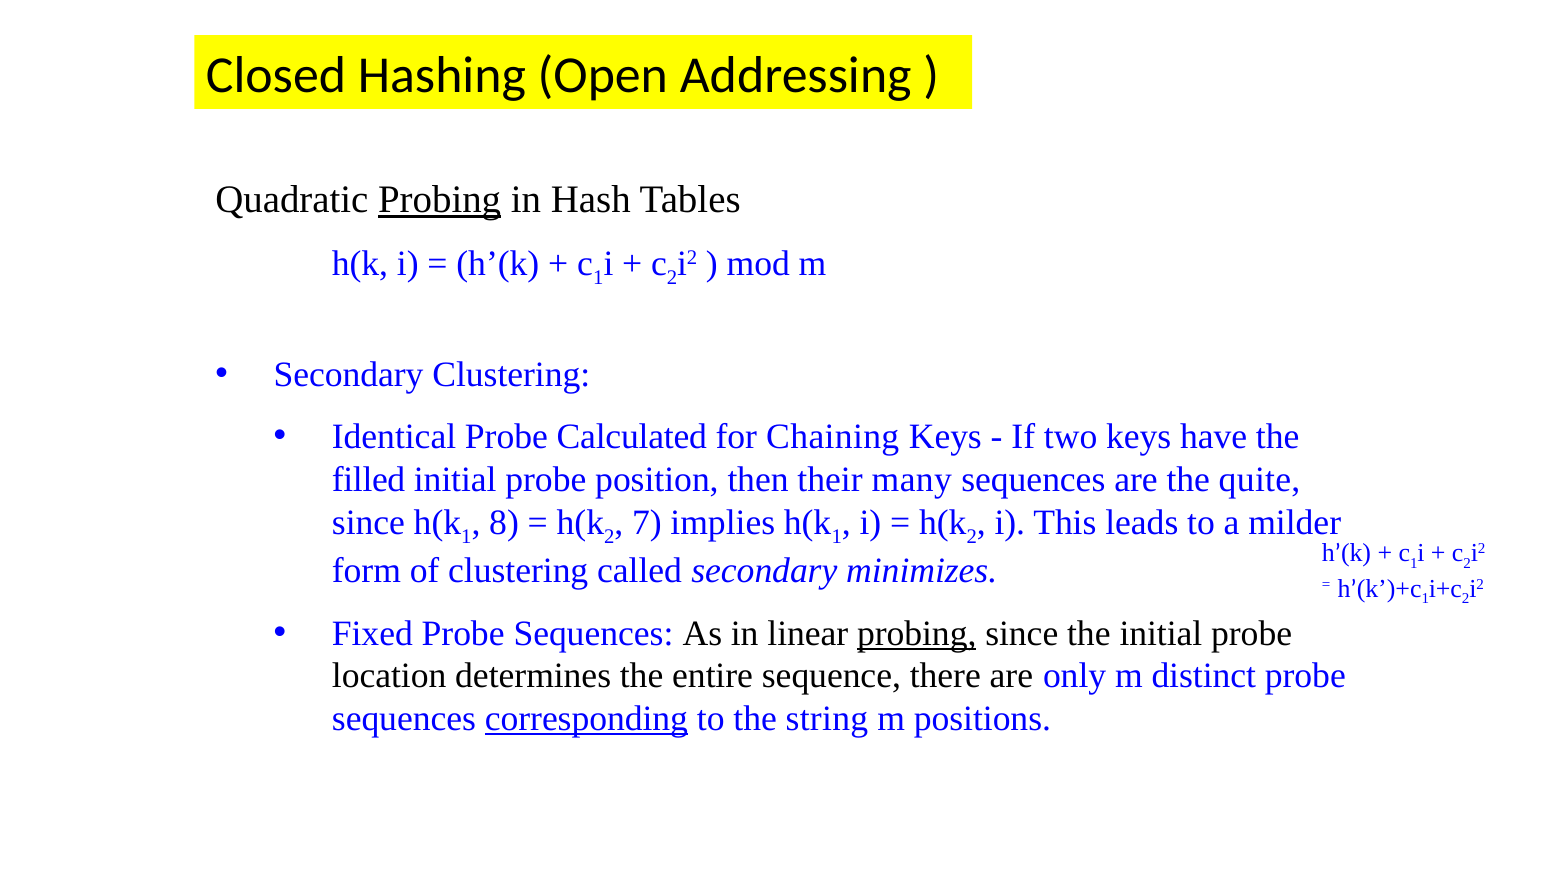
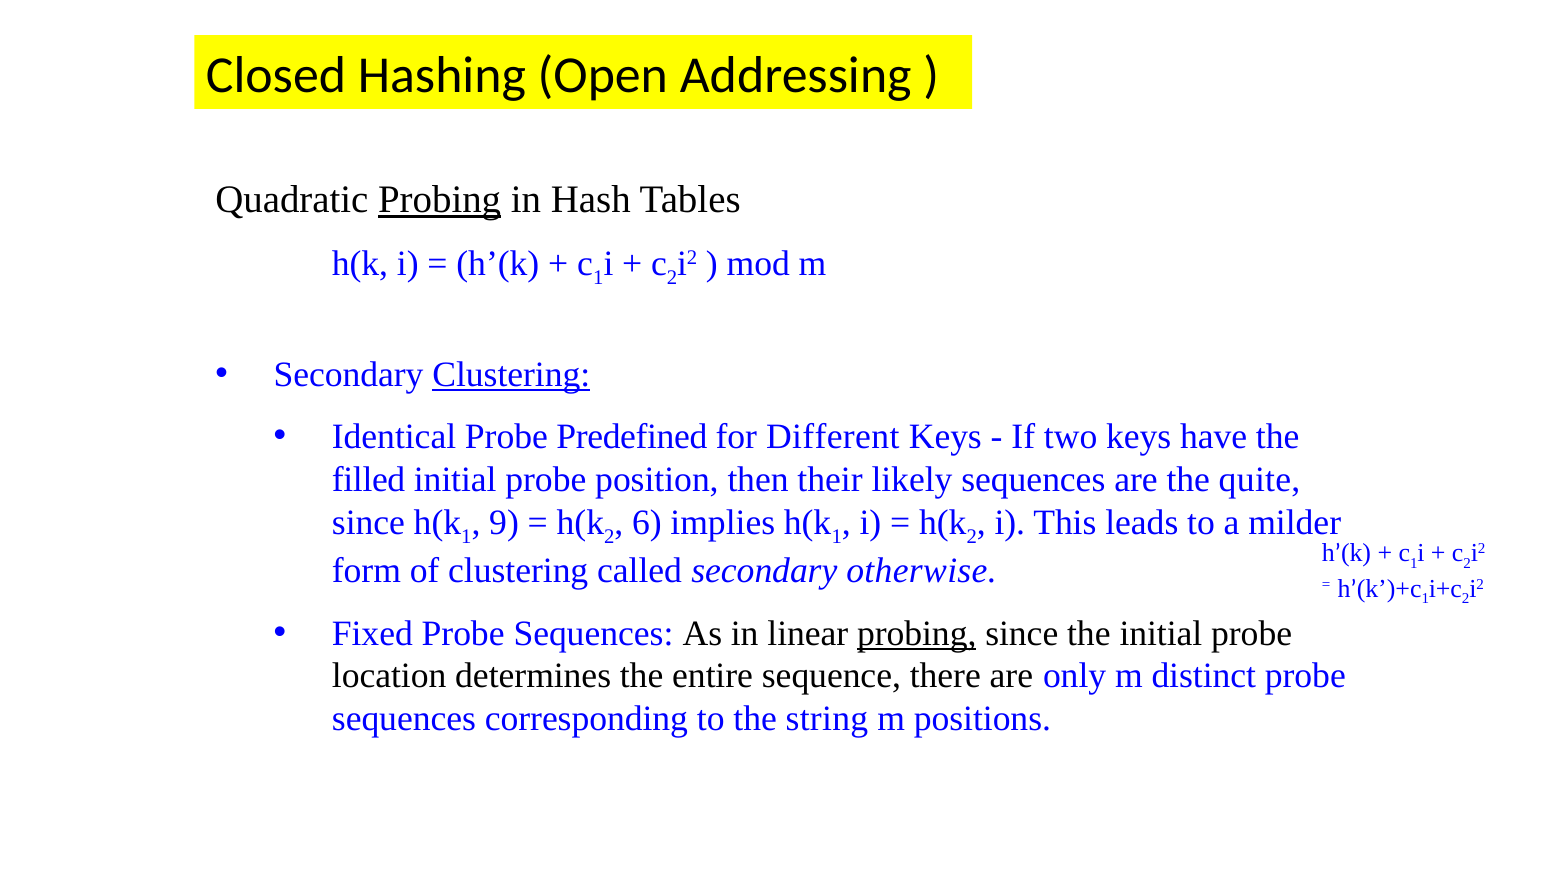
Clustering underline: none -> present (511, 375)
Calculated: Calculated -> Predefined (632, 437)
Chaining: Chaining -> Different (833, 437)
many: many -> likely (912, 479)
8: 8 -> 9 (504, 522)
7: 7 -> 6 (647, 522)
minimizes: minimizes -> otherwise (922, 571)
corresponding underline: present -> none (586, 719)
